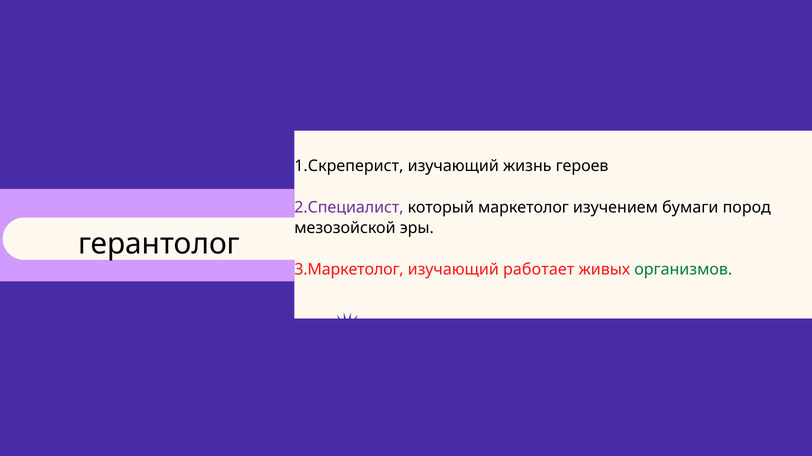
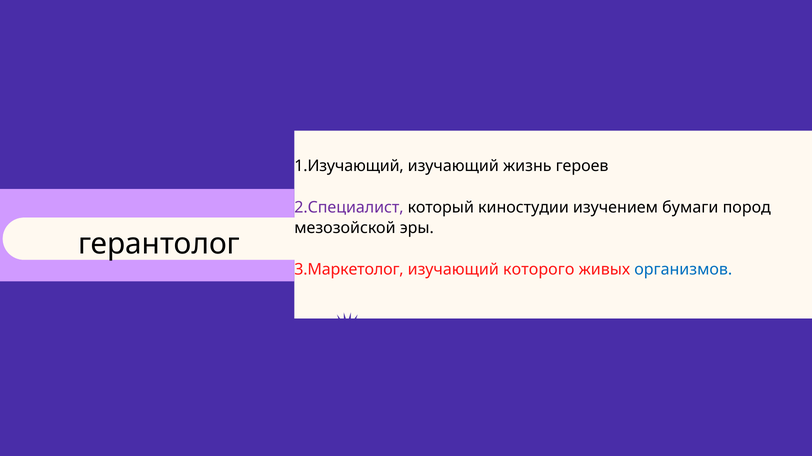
1.Скреперист: 1.Скреперист -> 1.Изучающий (349, 166)
маркетолог: маркетолог -> киностудии (523, 208)
работает: работает -> которого (539, 270)
организмов colour: green -> blue (683, 270)
